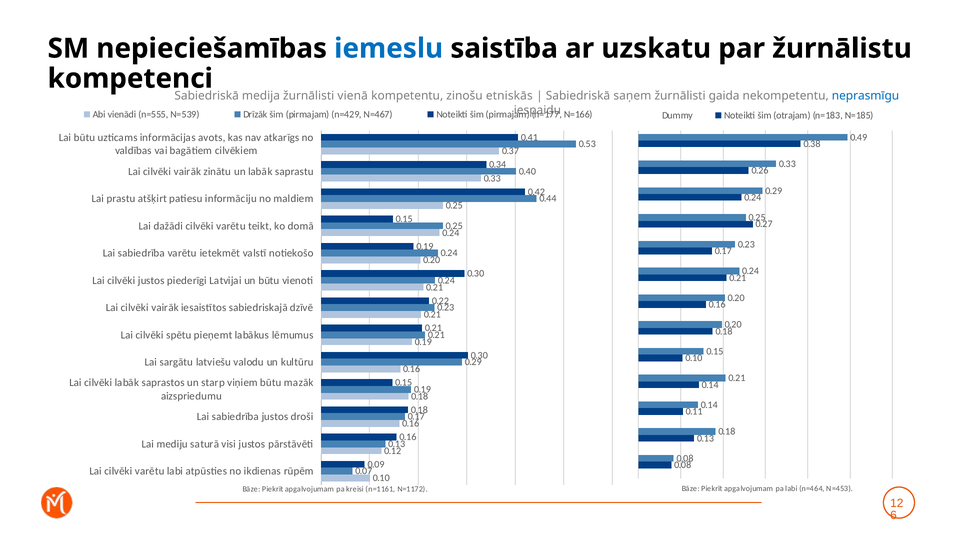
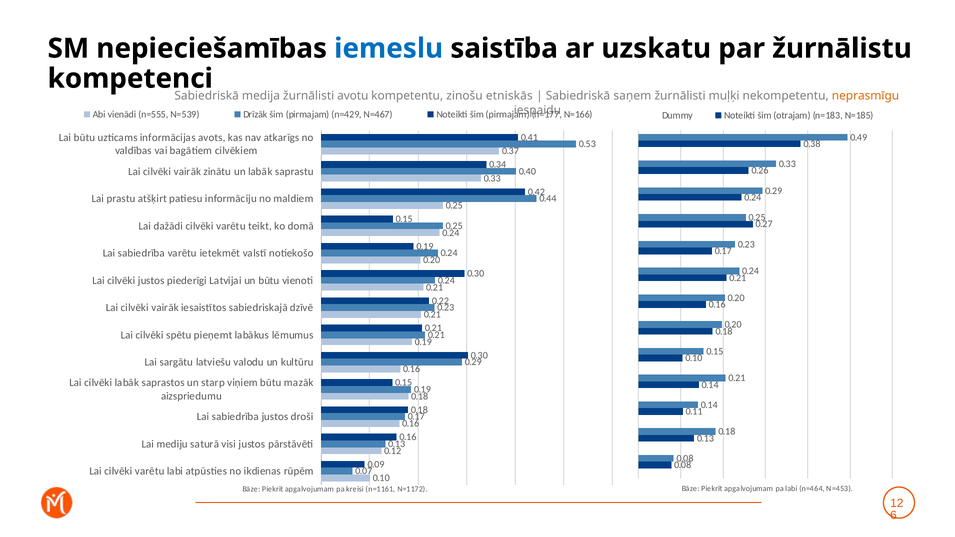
vienā: vienā -> avotu (353, 96)
gaida: gaida -> muļķi (724, 96)
neprasmīgu colour: blue -> orange (866, 96)
